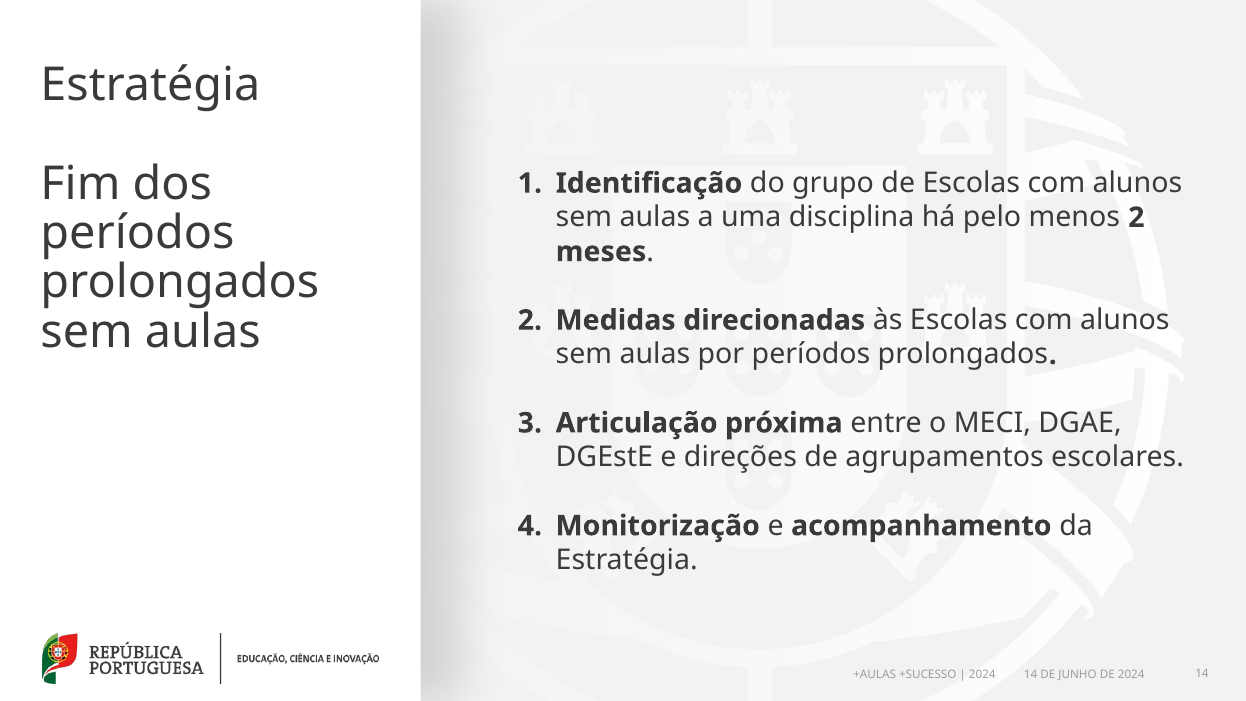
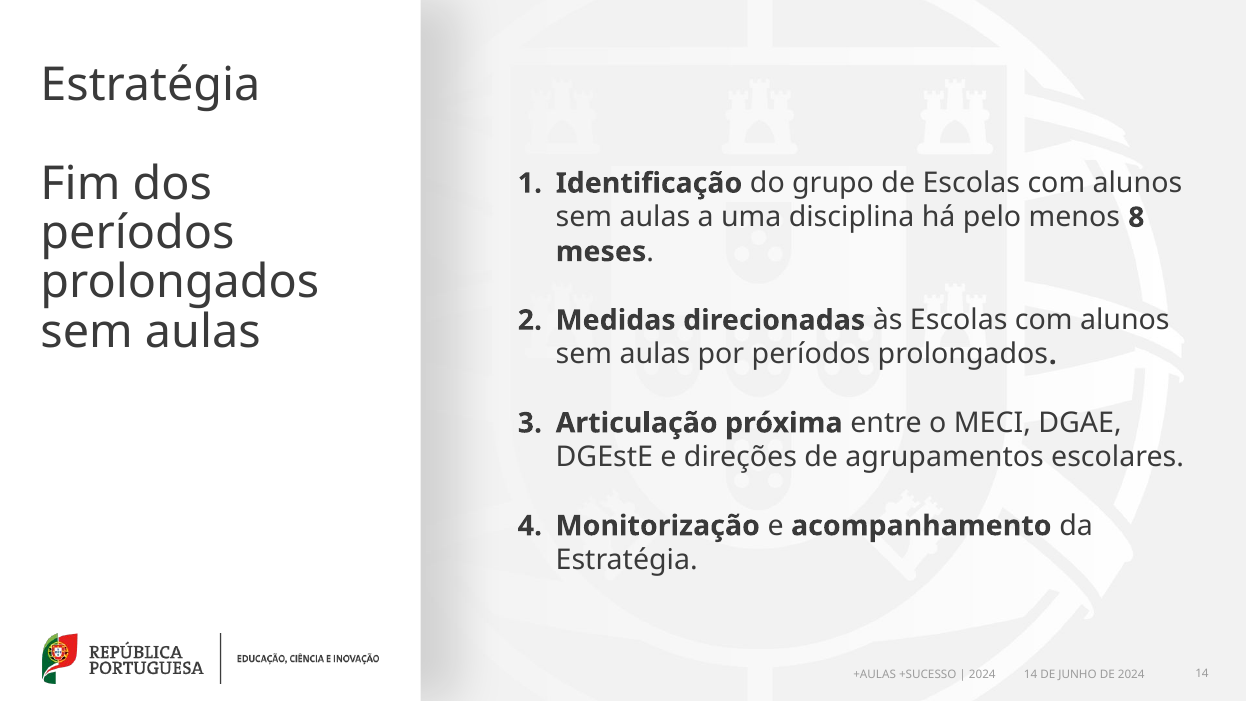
menos 2: 2 -> 8 (1136, 217)
